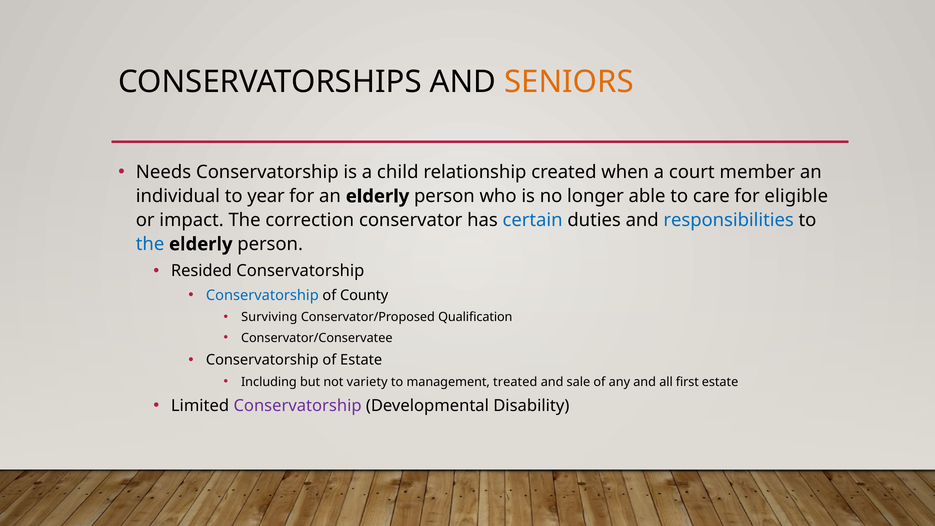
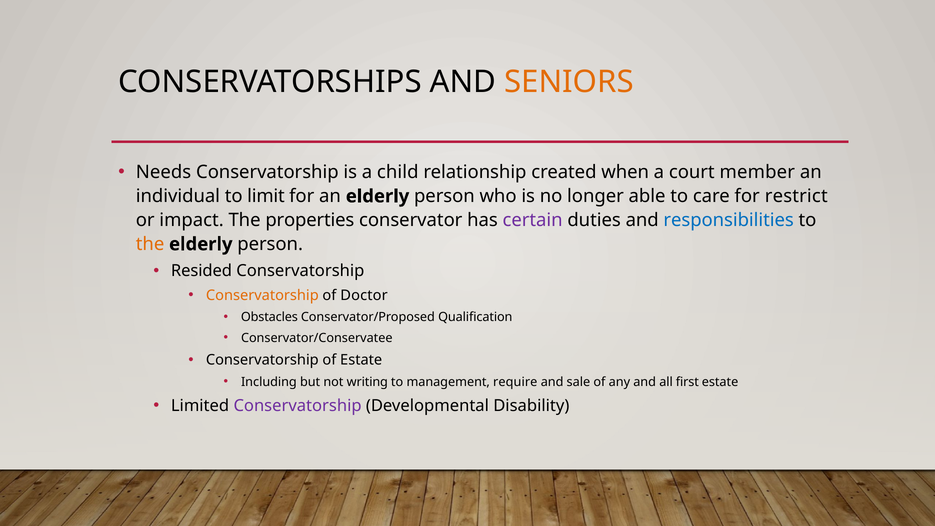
year: year -> limit (266, 196)
eligible: eligible -> restrict (796, 196)
correction: correction -> properties (310, 220)
certain colour: blue -> purple (533, 220)
the colour: blue -> orange (150, 244)
Conservatorship colour: blue -> orange (262, 295)
County: County -> Doctor (364, 295)
Surviving: Surviving -> Obstacles (269, 317)
variety: variety -> writing (367, 382)
treated: treated -> require (515, 382)
